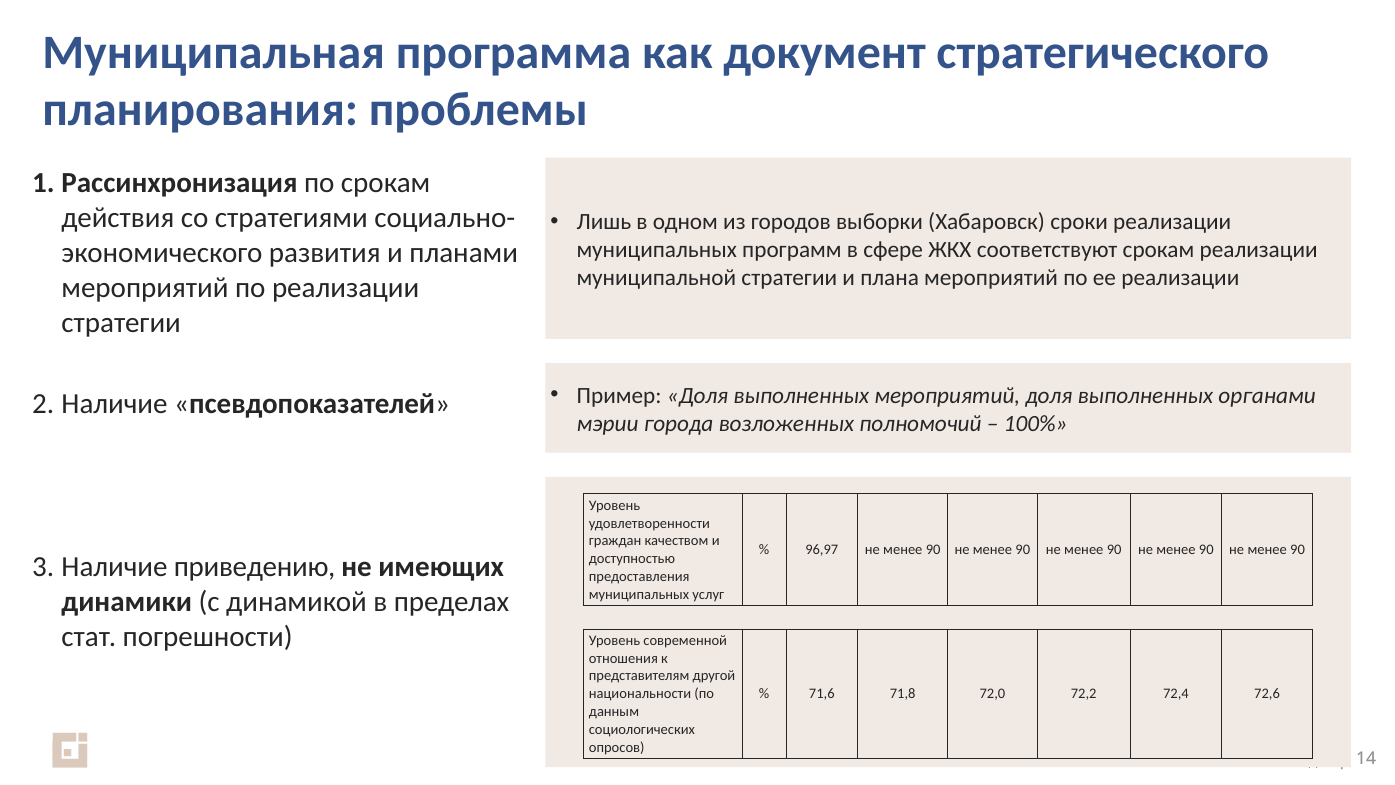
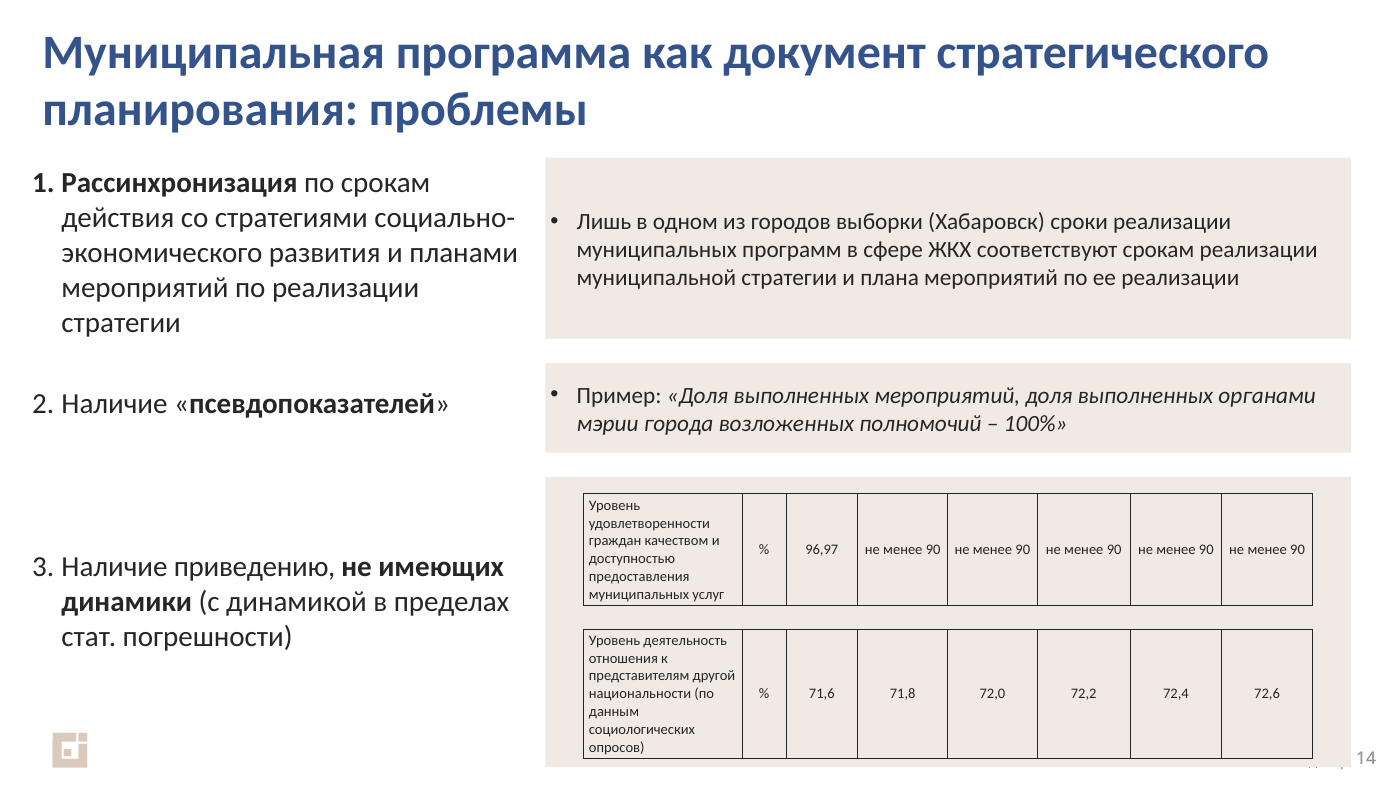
современной: современной -> деятельность (685, 640)
